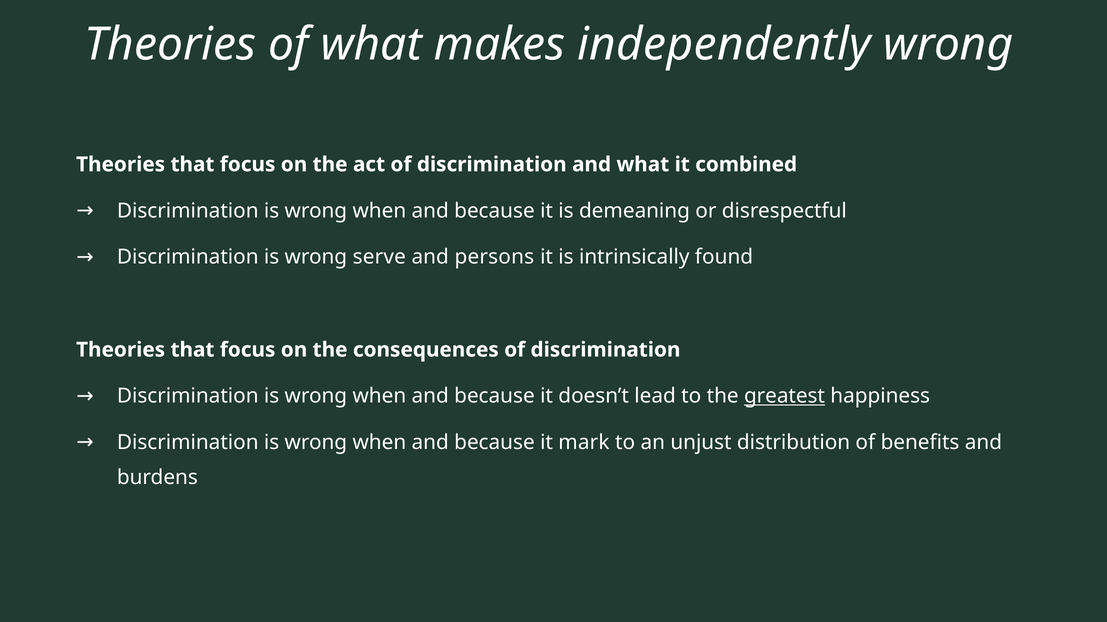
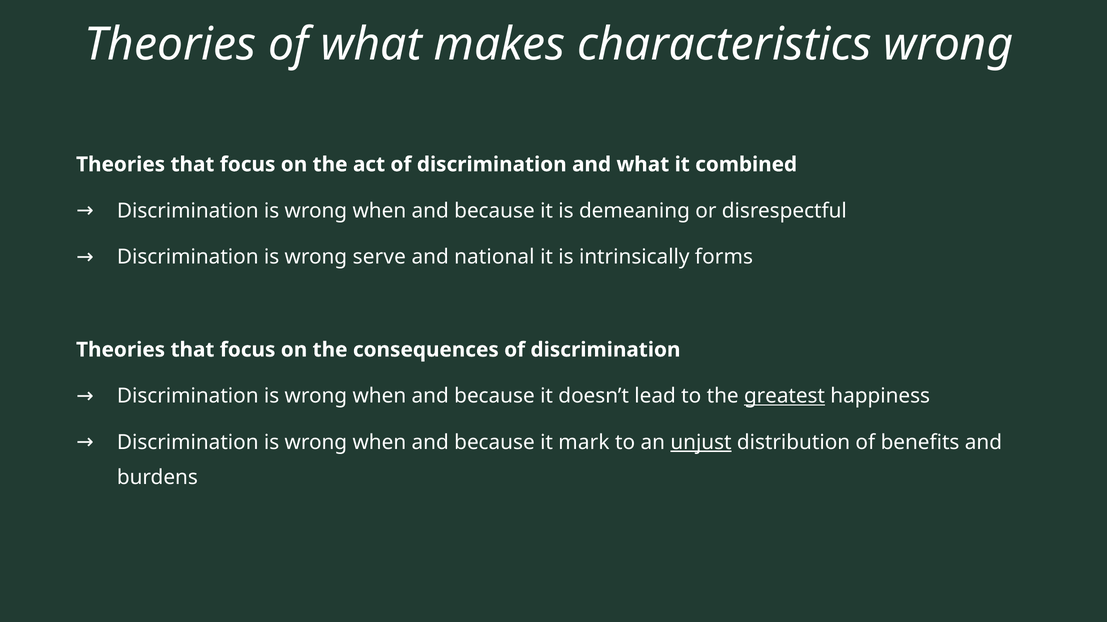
independently: independently -> characteristics (724, 44)
persons: persons -> national (494, 257)
found: found -> forms (724, 257)
unjust underline: none -> present (701, 443)
